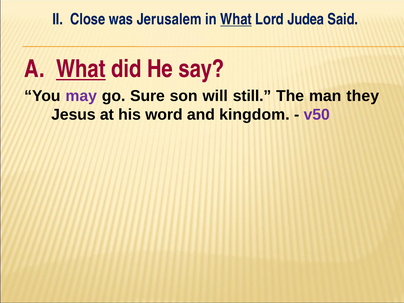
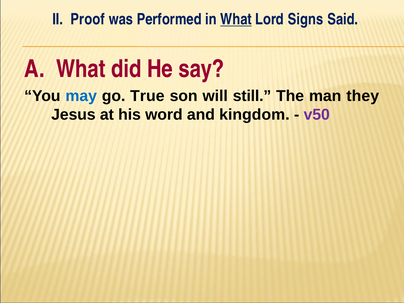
Close: Close -> Proof (88, 19)
Jerusalem: Jerusalem -> Performed (169, 19)
Judea: Judea -> Signs (306, 19)
What underline: present -> none (81, 69)
may colour: purple -> blue (81, 96)
Sure: Sure -> True (147, 96)
